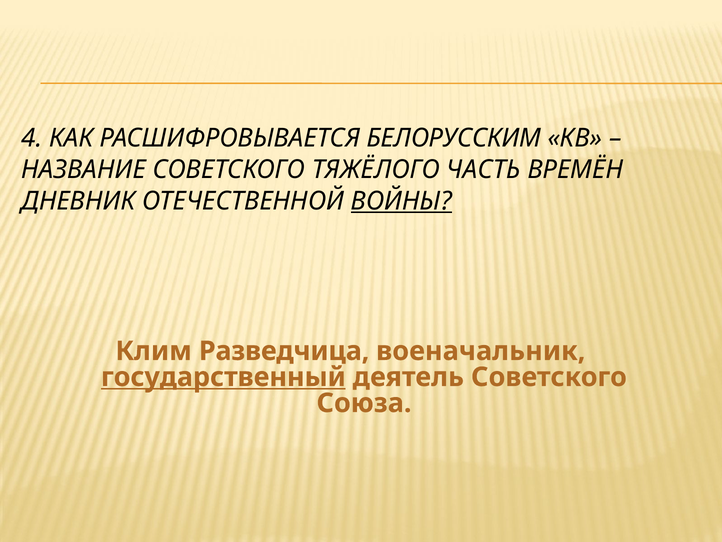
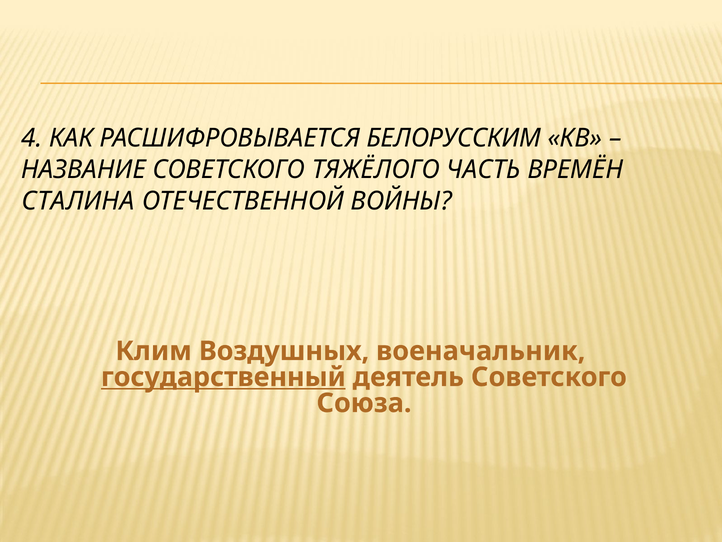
ДНЕВНИК: ДНЕВНИК -> СТАЛИНА (78, 201)
ВОЙНЫ underline: present -> none (401, 201)
Разведчица: Разведчица -> Воздушных (284, 351)
